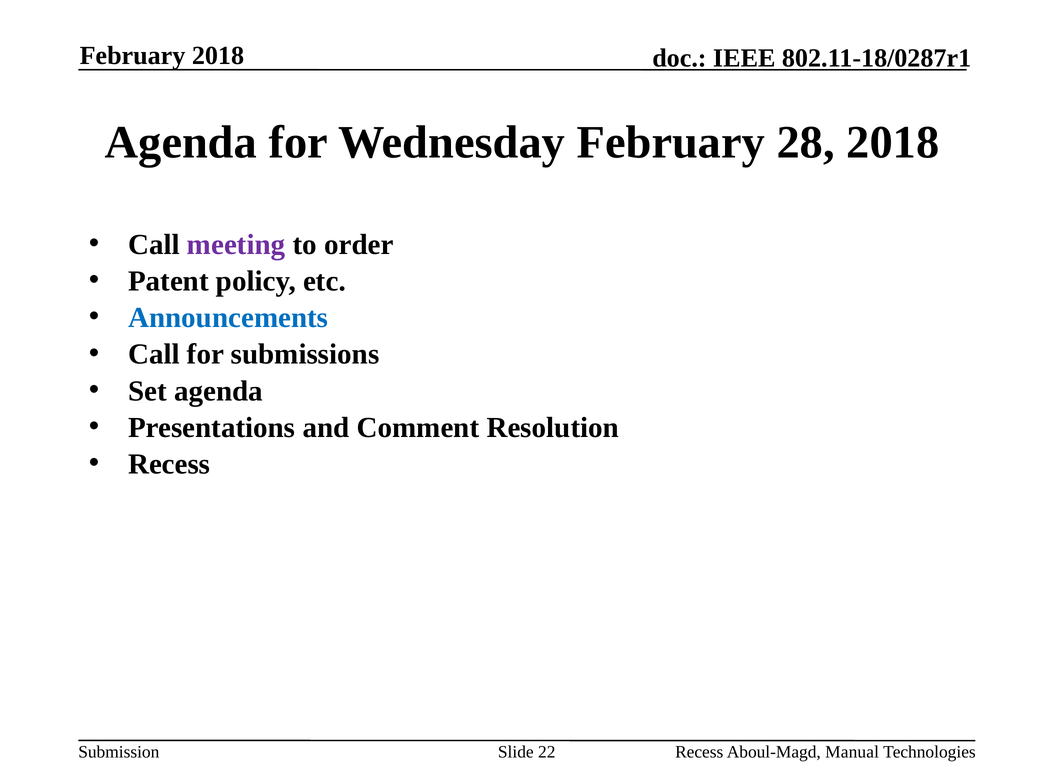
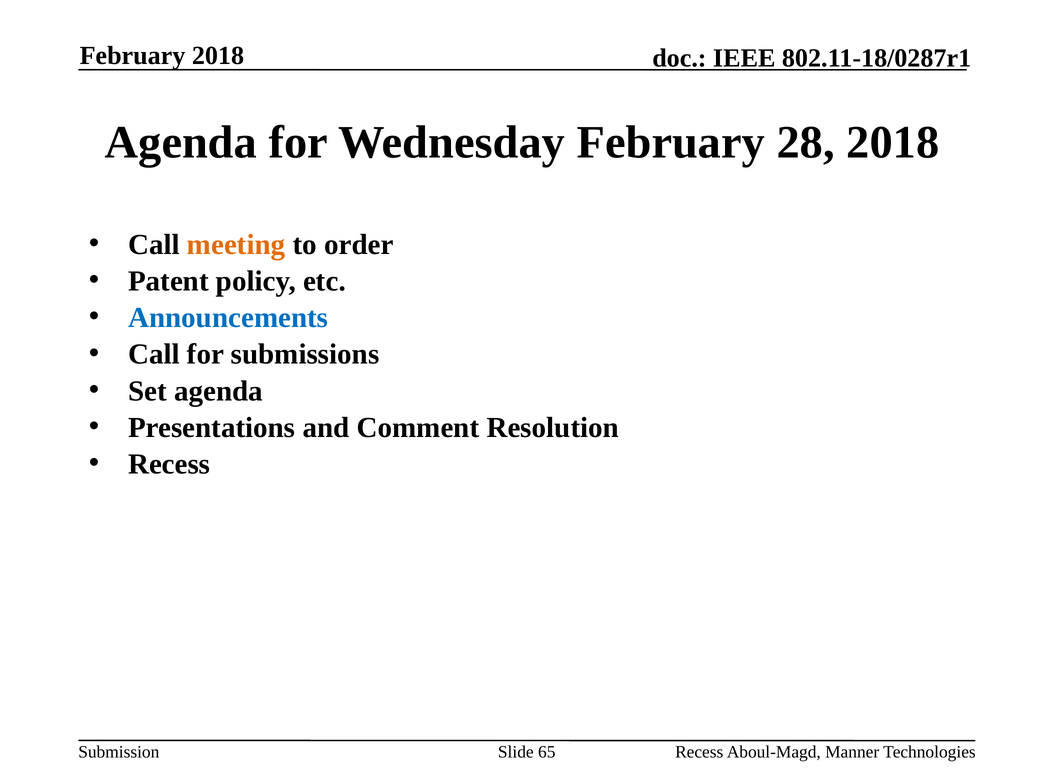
meeting colour: purple -> orange (236, 244)
22: 22 -> 65 (547, 752)
Manual: Manual -> Manner (852, 752)
